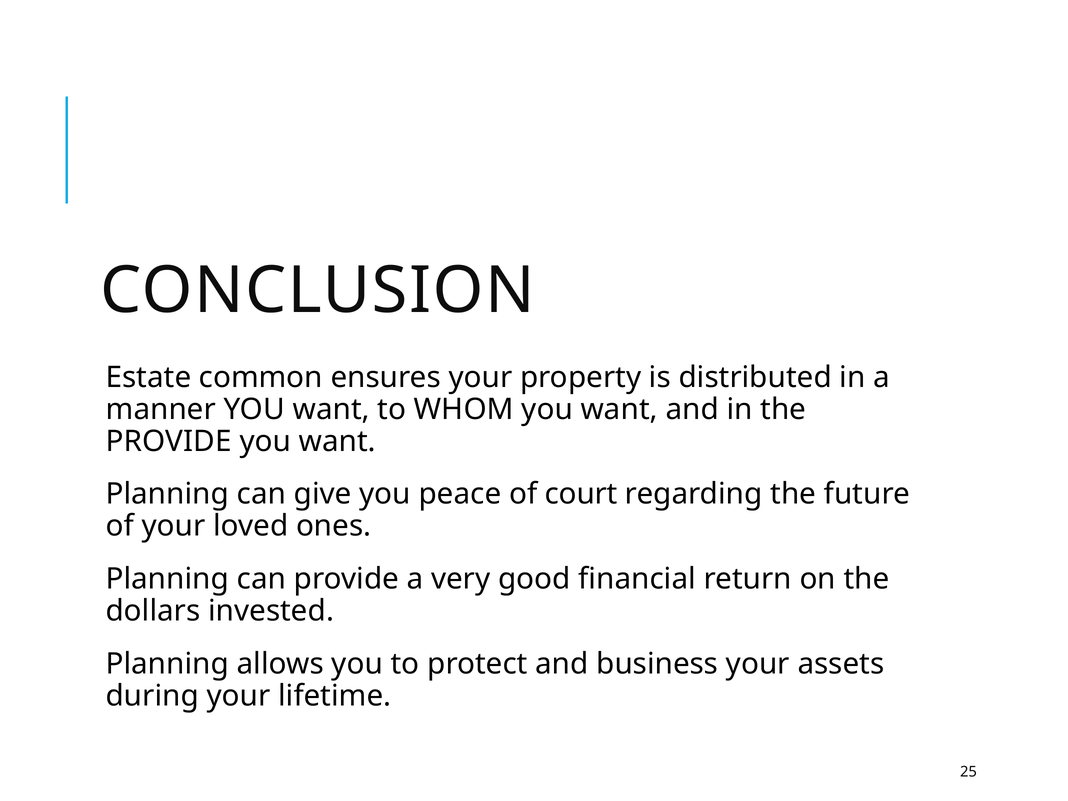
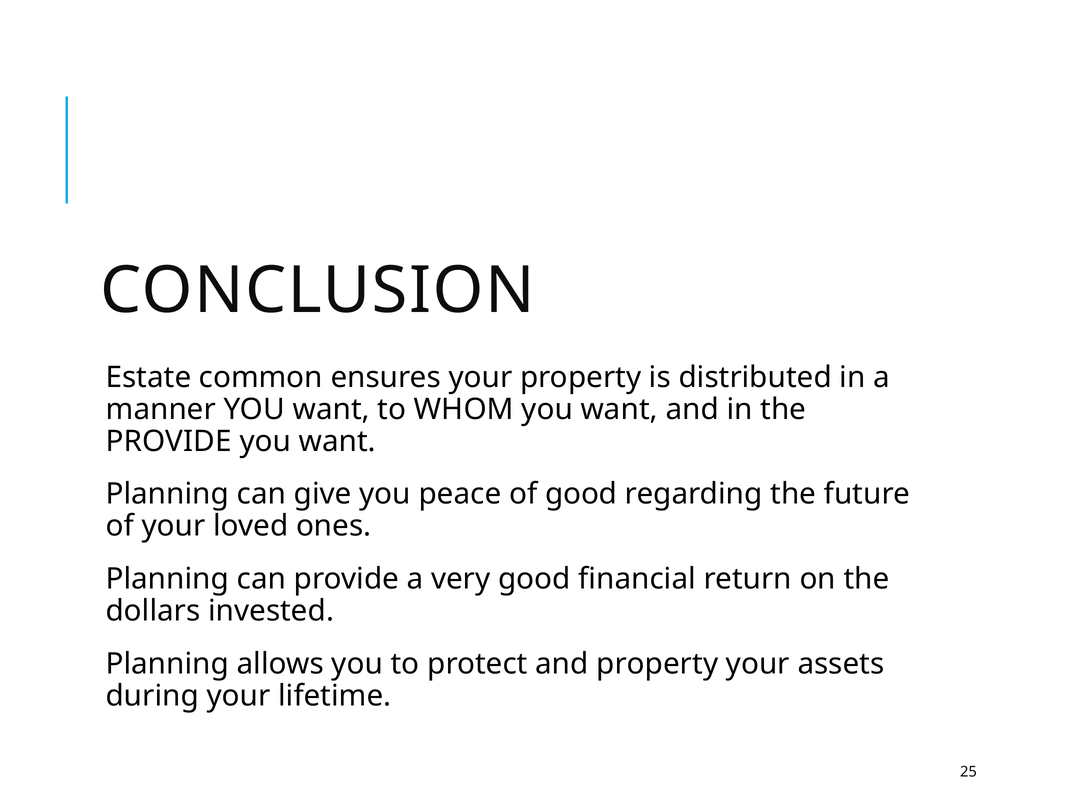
of court: court -> good (581, 494)
and business: business -> property (657, 664)
